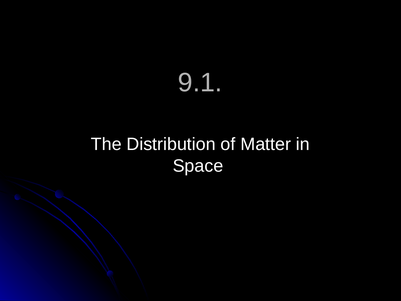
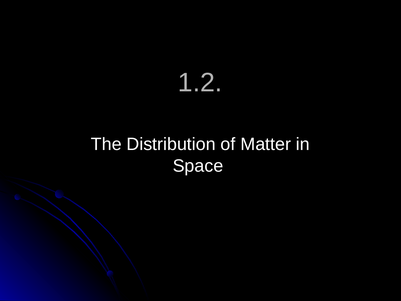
9.1: 9.1 -> 1.2 (200, 83)
